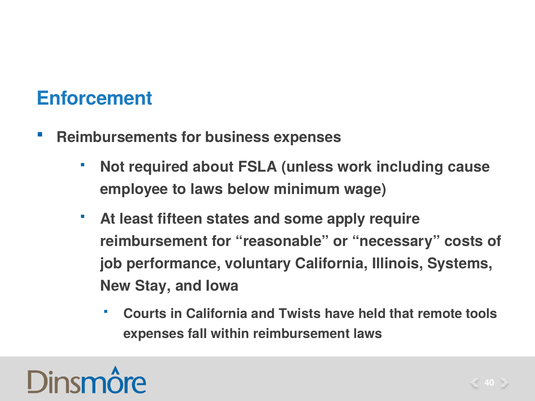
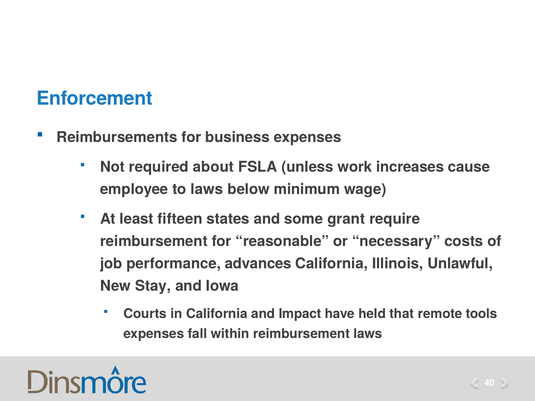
including: including -> increases (410, 167)
apply: apply -> grant (346, 219)
voluntary: voluntary -> advances (258, 264)
Systems: Systems -> Unlawful (460, 264)
Twists: Twists -> Impact (300, 314)
